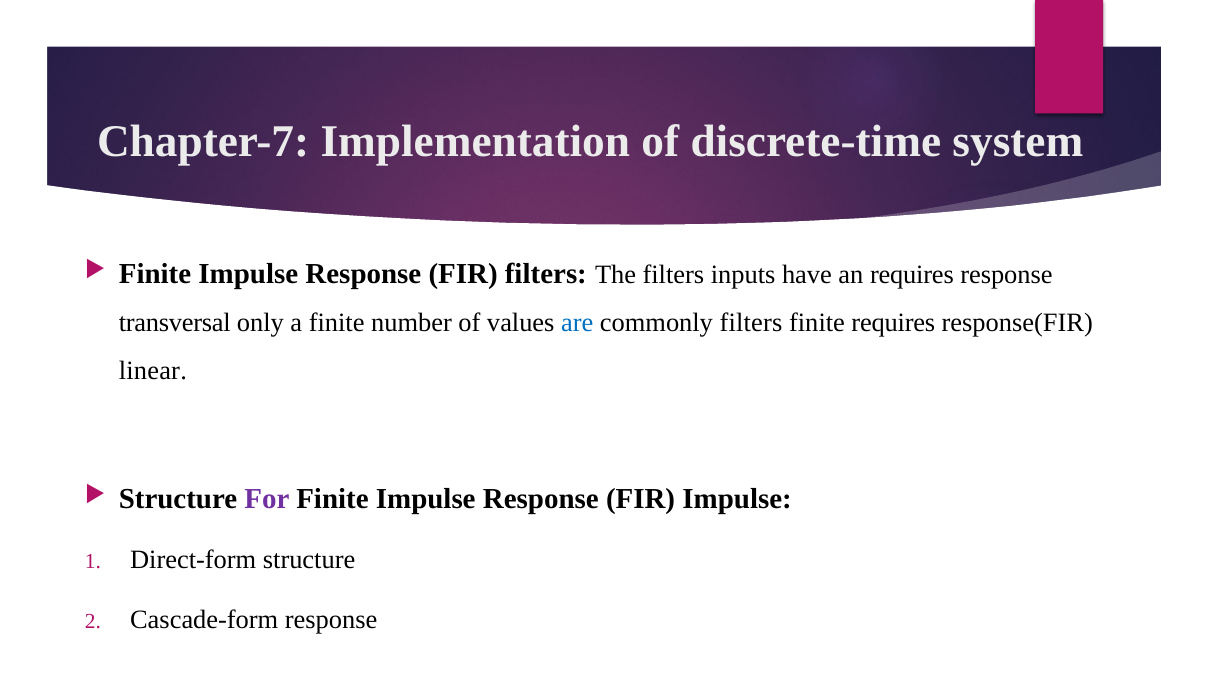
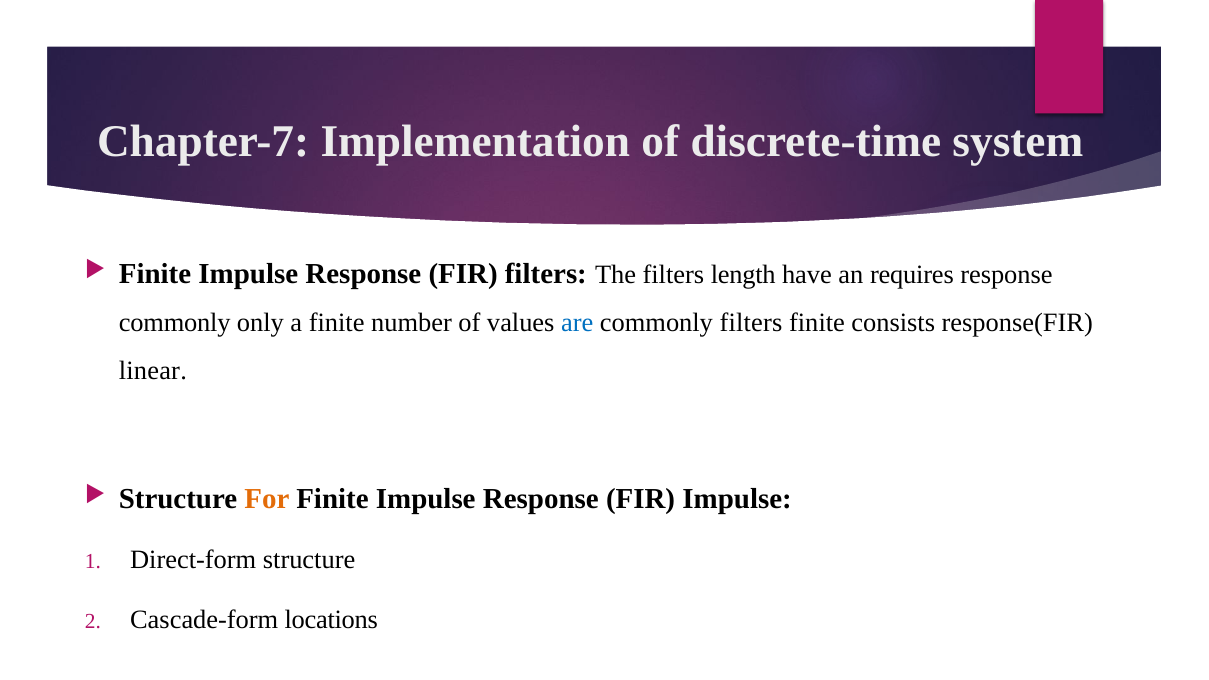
inputs: inputs -> length (743, 275)
transversal: transversal -> commonly (175, 323)
finite requires: requires -> consists (893, 323)
For colour: purple -> orange (267, 499)
Cascade-form response: response -> locations (331, 620)
